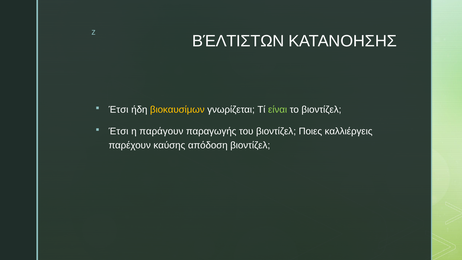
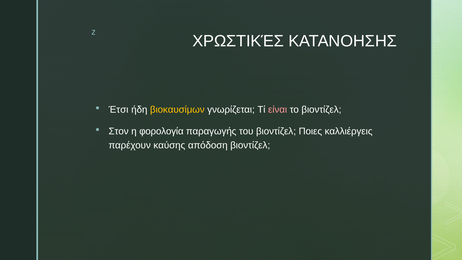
ΒΈΛΤΙΣΤΩΝ: ΒΈΛΤΙΣΤΩΝ -> ΧΡΩΣΤΙΚΈΣ (238, 41)
είναι colour: light green -> pink (278, 110)
Έτσι: Έτσι -> Στον (119, 131)
παράγουν: παράγουν -> φορολογία (161, 131)
